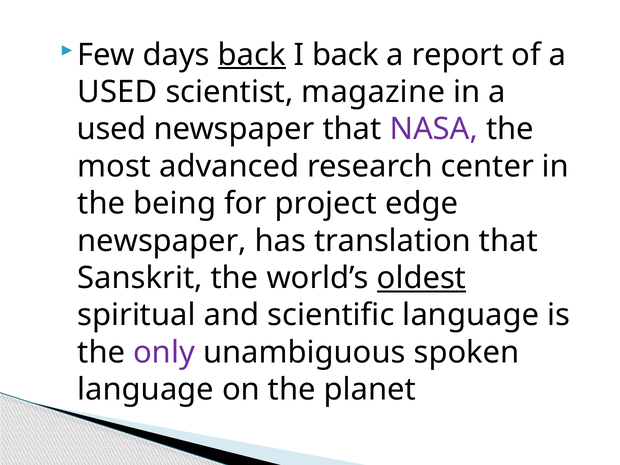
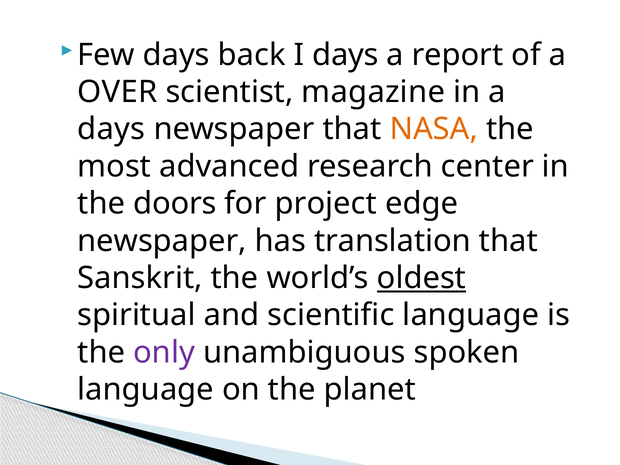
back underline: present -> none (252, 55)
I back: back -> days (345, 55)
USED: USED -> OVER (117, 92)
used: used -> days (111, 129)
NASA colour: purple -> orange (434, 129)
being: being -> doors (175, 204)
